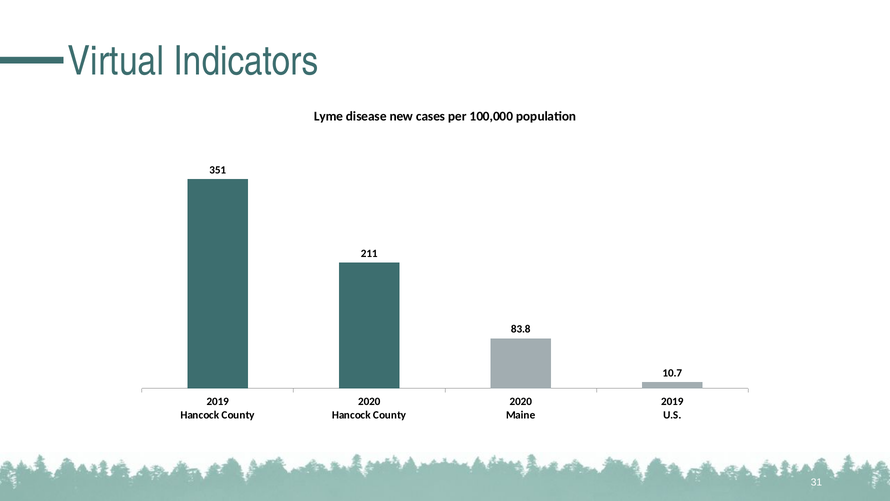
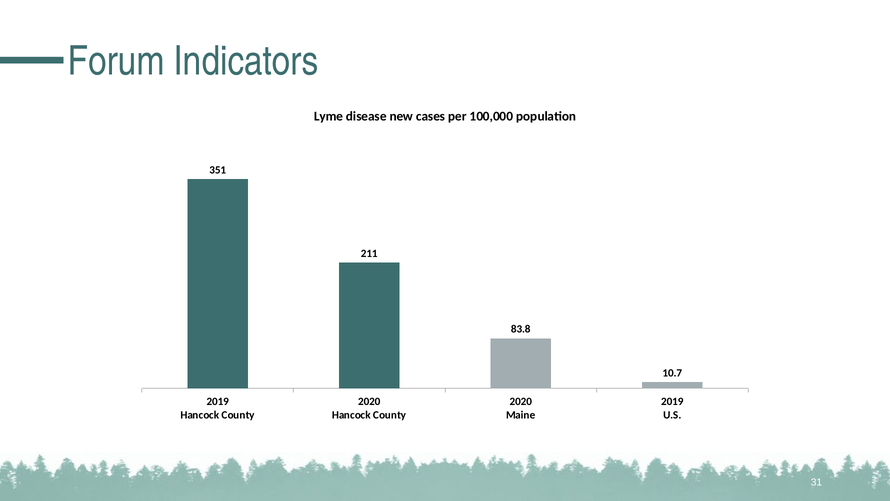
Virtual: Virtual -> Forum (116, 61)
